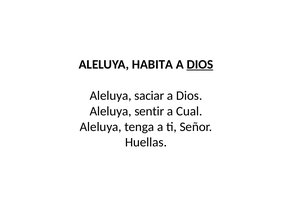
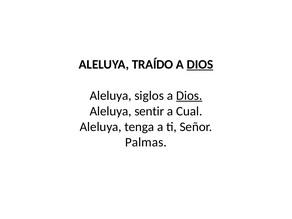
HABITA: HABITA -> TRAÍDO (152, 64)
saciar: saciar -> siglos (149, 96)
Dios underline: none -> present (189, 96)
Huellas: Huellas -> Palmas (146, 142)
